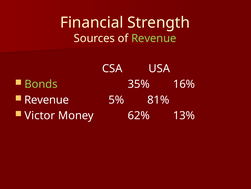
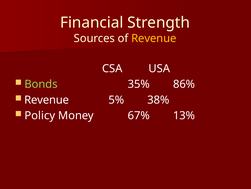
Revenue colour: light green -> yellow (154, 38)
16%: 16% -> 86% (184, 84)
81%: 81% -> 38% (158, 100)
Victor: Victor -> Policy (40, 115)
62%: 62% -> 67% (139, 115)
